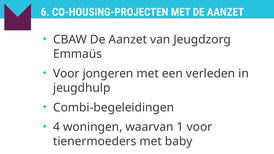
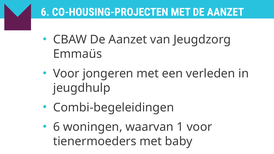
4: 4 -> 6 (57, 127)
